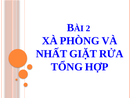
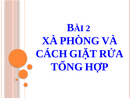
NHẤT: NHẤT -> CÁCH (52, 54)
